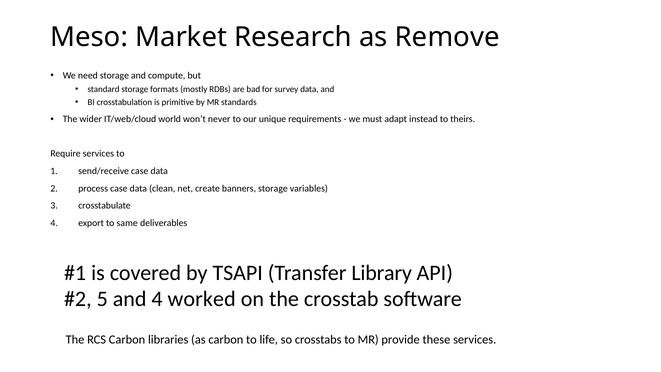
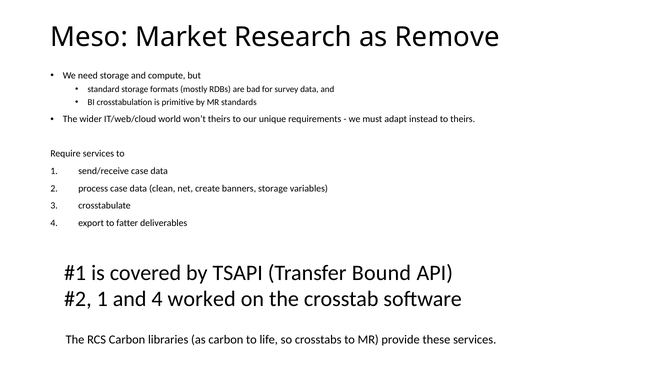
won’t never: never -> theirs (219, 119)
same: same -> fatter (127, 223)
Library: Library -> Bound (381, 273)
5: 5 -> 1 (102, 299)
